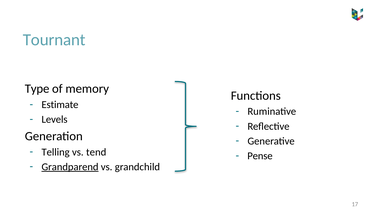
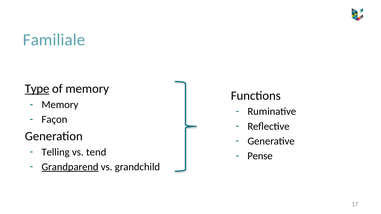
Tournant: Tournant -> Familiale (54, 40)
Type underline: none -> present (37, 89)
Estimate: Estimate -> Memory (60, 105)
Levels: Levels -> Façon (54, 120)
